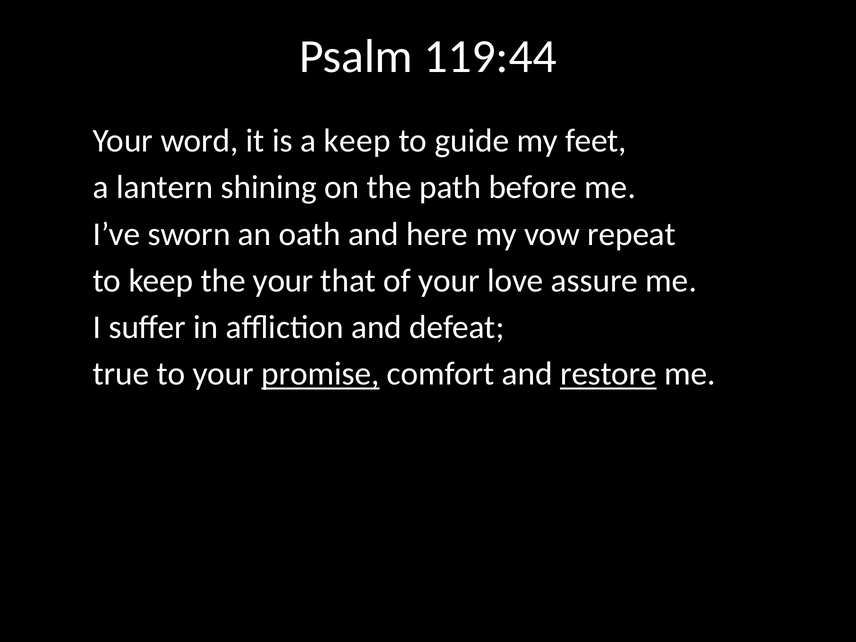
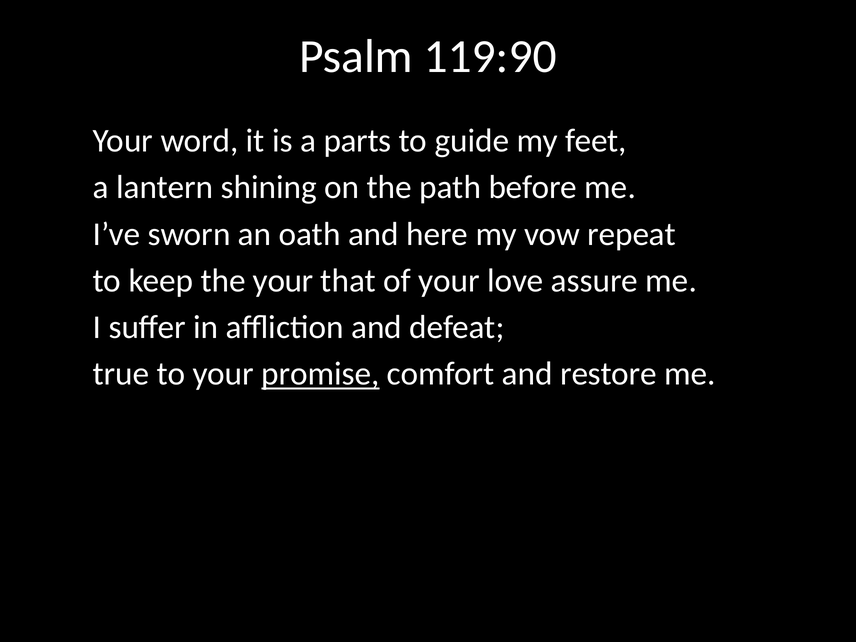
119:44: 119:44 -> 119:90 (490, 57)
a keep: keep -> parts (358, 141)
restore underline: present -> none (608, 374)
